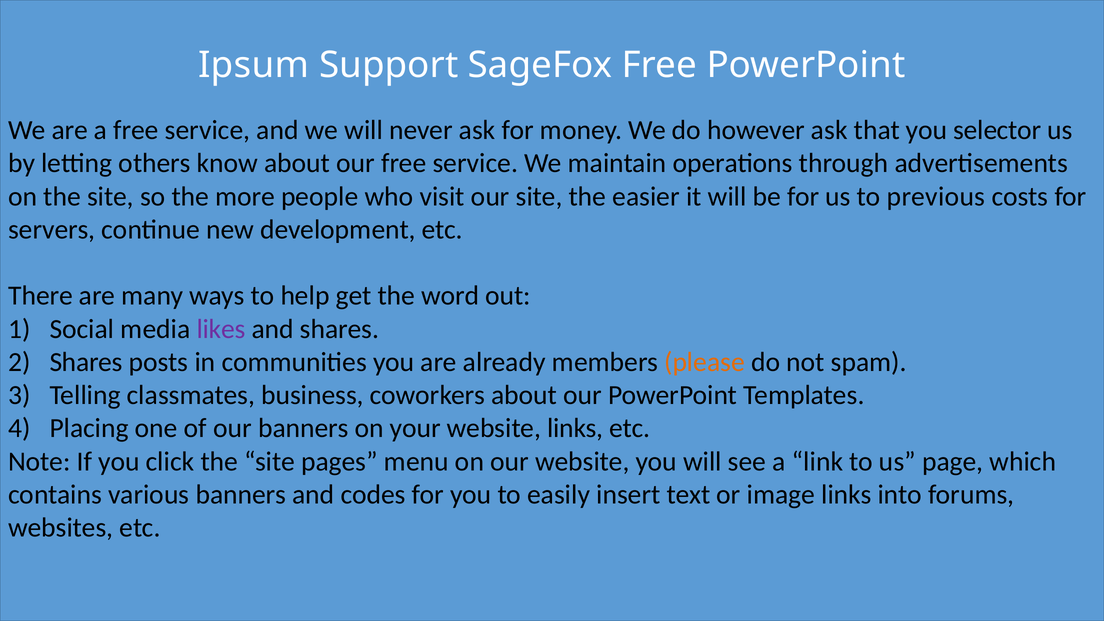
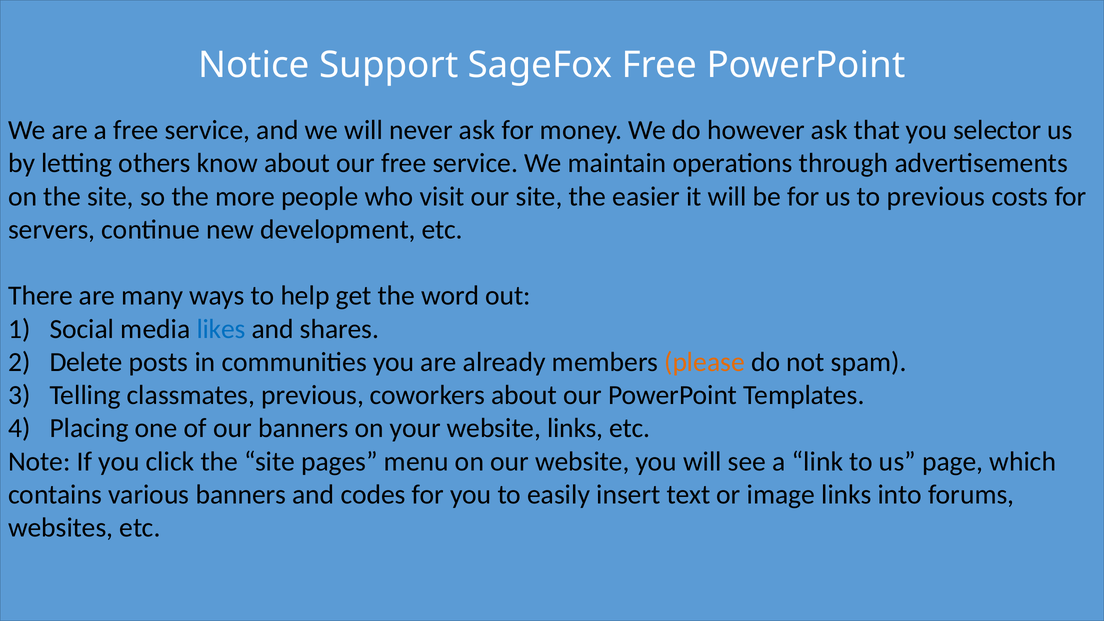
Ipsum: Ipsum -> Notice (254, 65)
likes colour: purple -> blue (221, 329)
Shares: Shares -> Delete (86, 362)
classmates business: business -> previous (313, 395)
